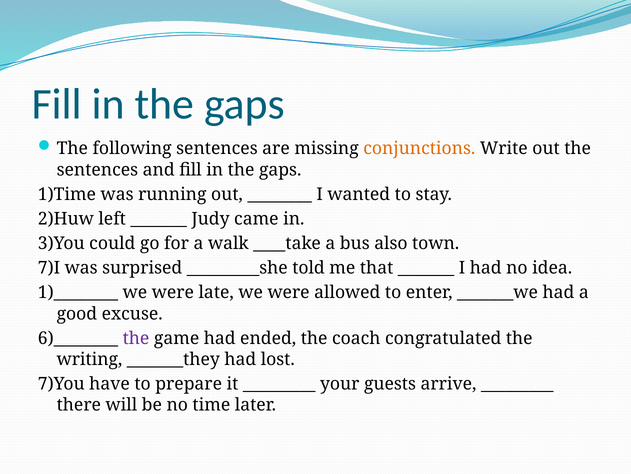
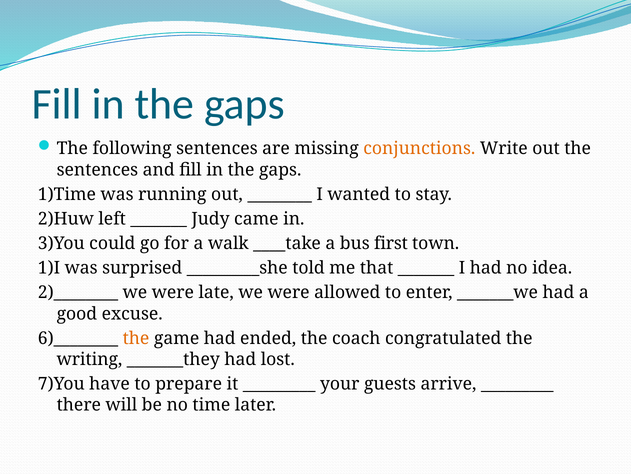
also: also -> first (391, 243)
7)I: 7)I -> 1)I (49, 268)
1)________: 1)________ -> 2)________ (78, 292)
the colour: purple -> orange (136, 338)
